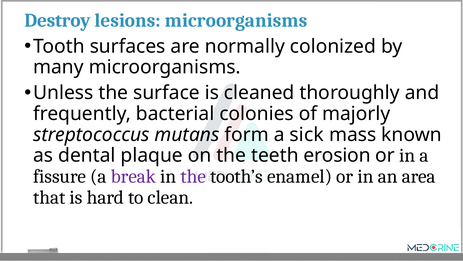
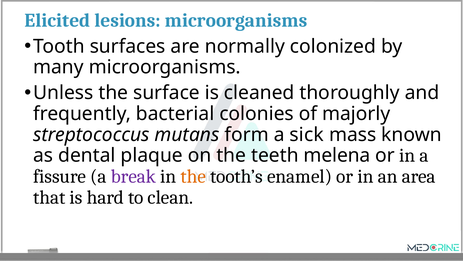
Destroy: Destroy -> Elicited (57, 21)
erosion: erosion -> melena (337, 155)
the colour: purple -> orange (193, 176)
